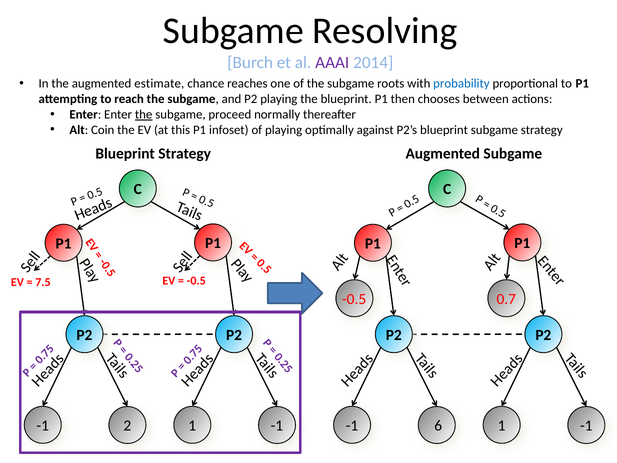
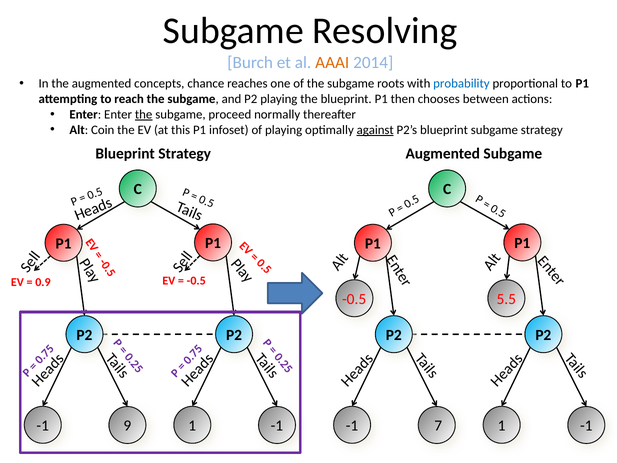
AAAI colour: purple -> orange (332, 62)
estimate: estimate -> concepts (159, 84)
against underline: none -> present (375, 130)
7.5: 7.5 -> 0.9 (43, 282)
0.7: 0.7 -> 5.5 (506, 299)
-1 2: 2 -> 9 (127, 426)
-1 6: 6 -> 7 (438, 425)
